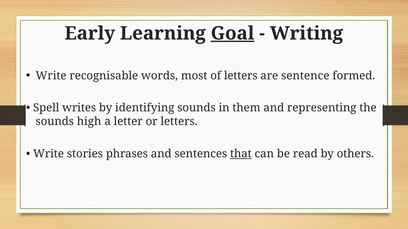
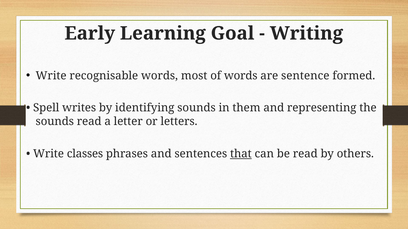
Goal underline: present -> none (233, 33)
of letters: letters -> words (241, 76)
sounds high: high -> read (89, 122)
stories: stories -> classes (85, 154)
